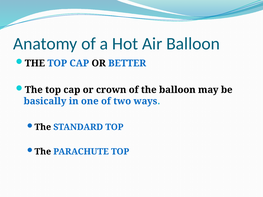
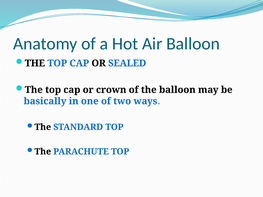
BETTER: BETTER -> SEALED (127, 63)
